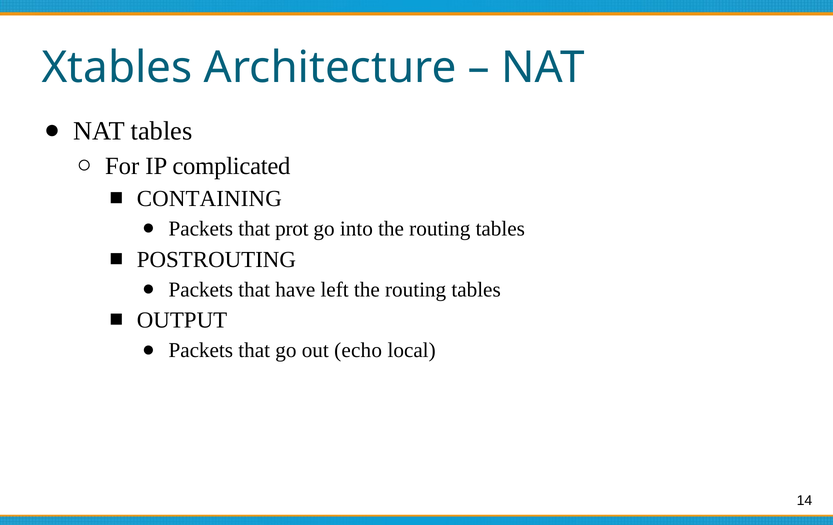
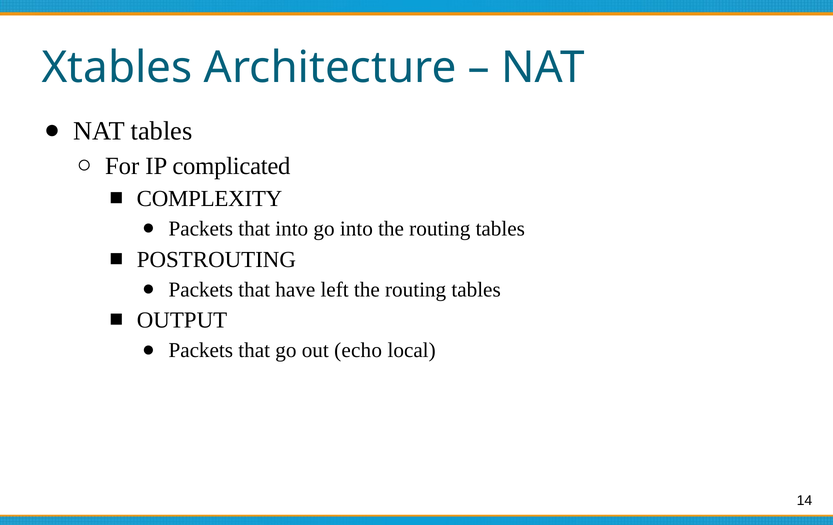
CONTAINING: CONTAINING -> COMPLEXITY (209, 199)
that prot: prot -> into (292, 229)
